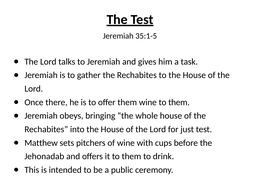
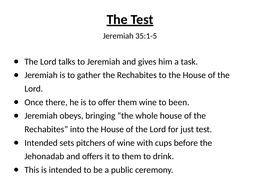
wine to them: them -> been (179, 102)
Matthew: Matthew -> Intended (41, 143)
